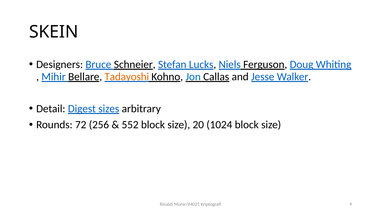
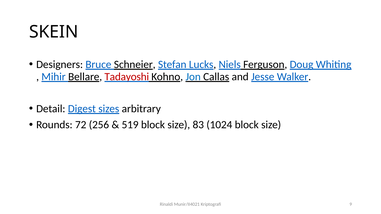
Tadayoshi colour: orange -> red (127, 77)
552: 552 -> 519 (130, 125)
20: 20 -> 83 (198, 125)
